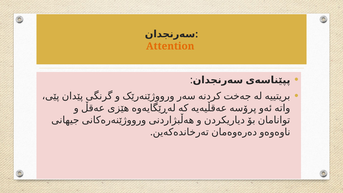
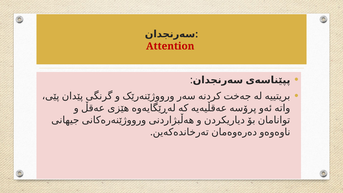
Attention colour: orange -> red (170, 46)
